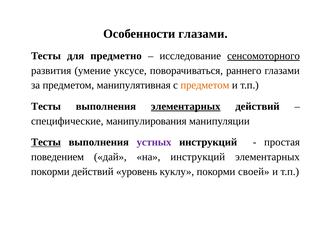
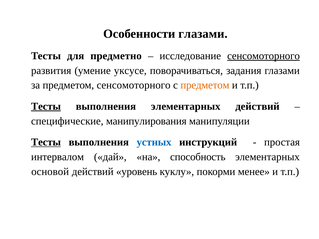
раннего: раннего -> задания (244, 71)
предметом манипулятивная: манипулятивная -> сенсомоторного (134, 85)
Тесты underline: none -> present (46, 106)
элементарных underline: present -> none (186, 106)
устных colour: purple -> blue (154, 142)
поведением: поведением -> интервалом (58, 157)
на инструкций: инструкций -> способность (198, 157)
покорми: покорми -> основой (50, 172)
своей: своей -> менее (254, 172)
